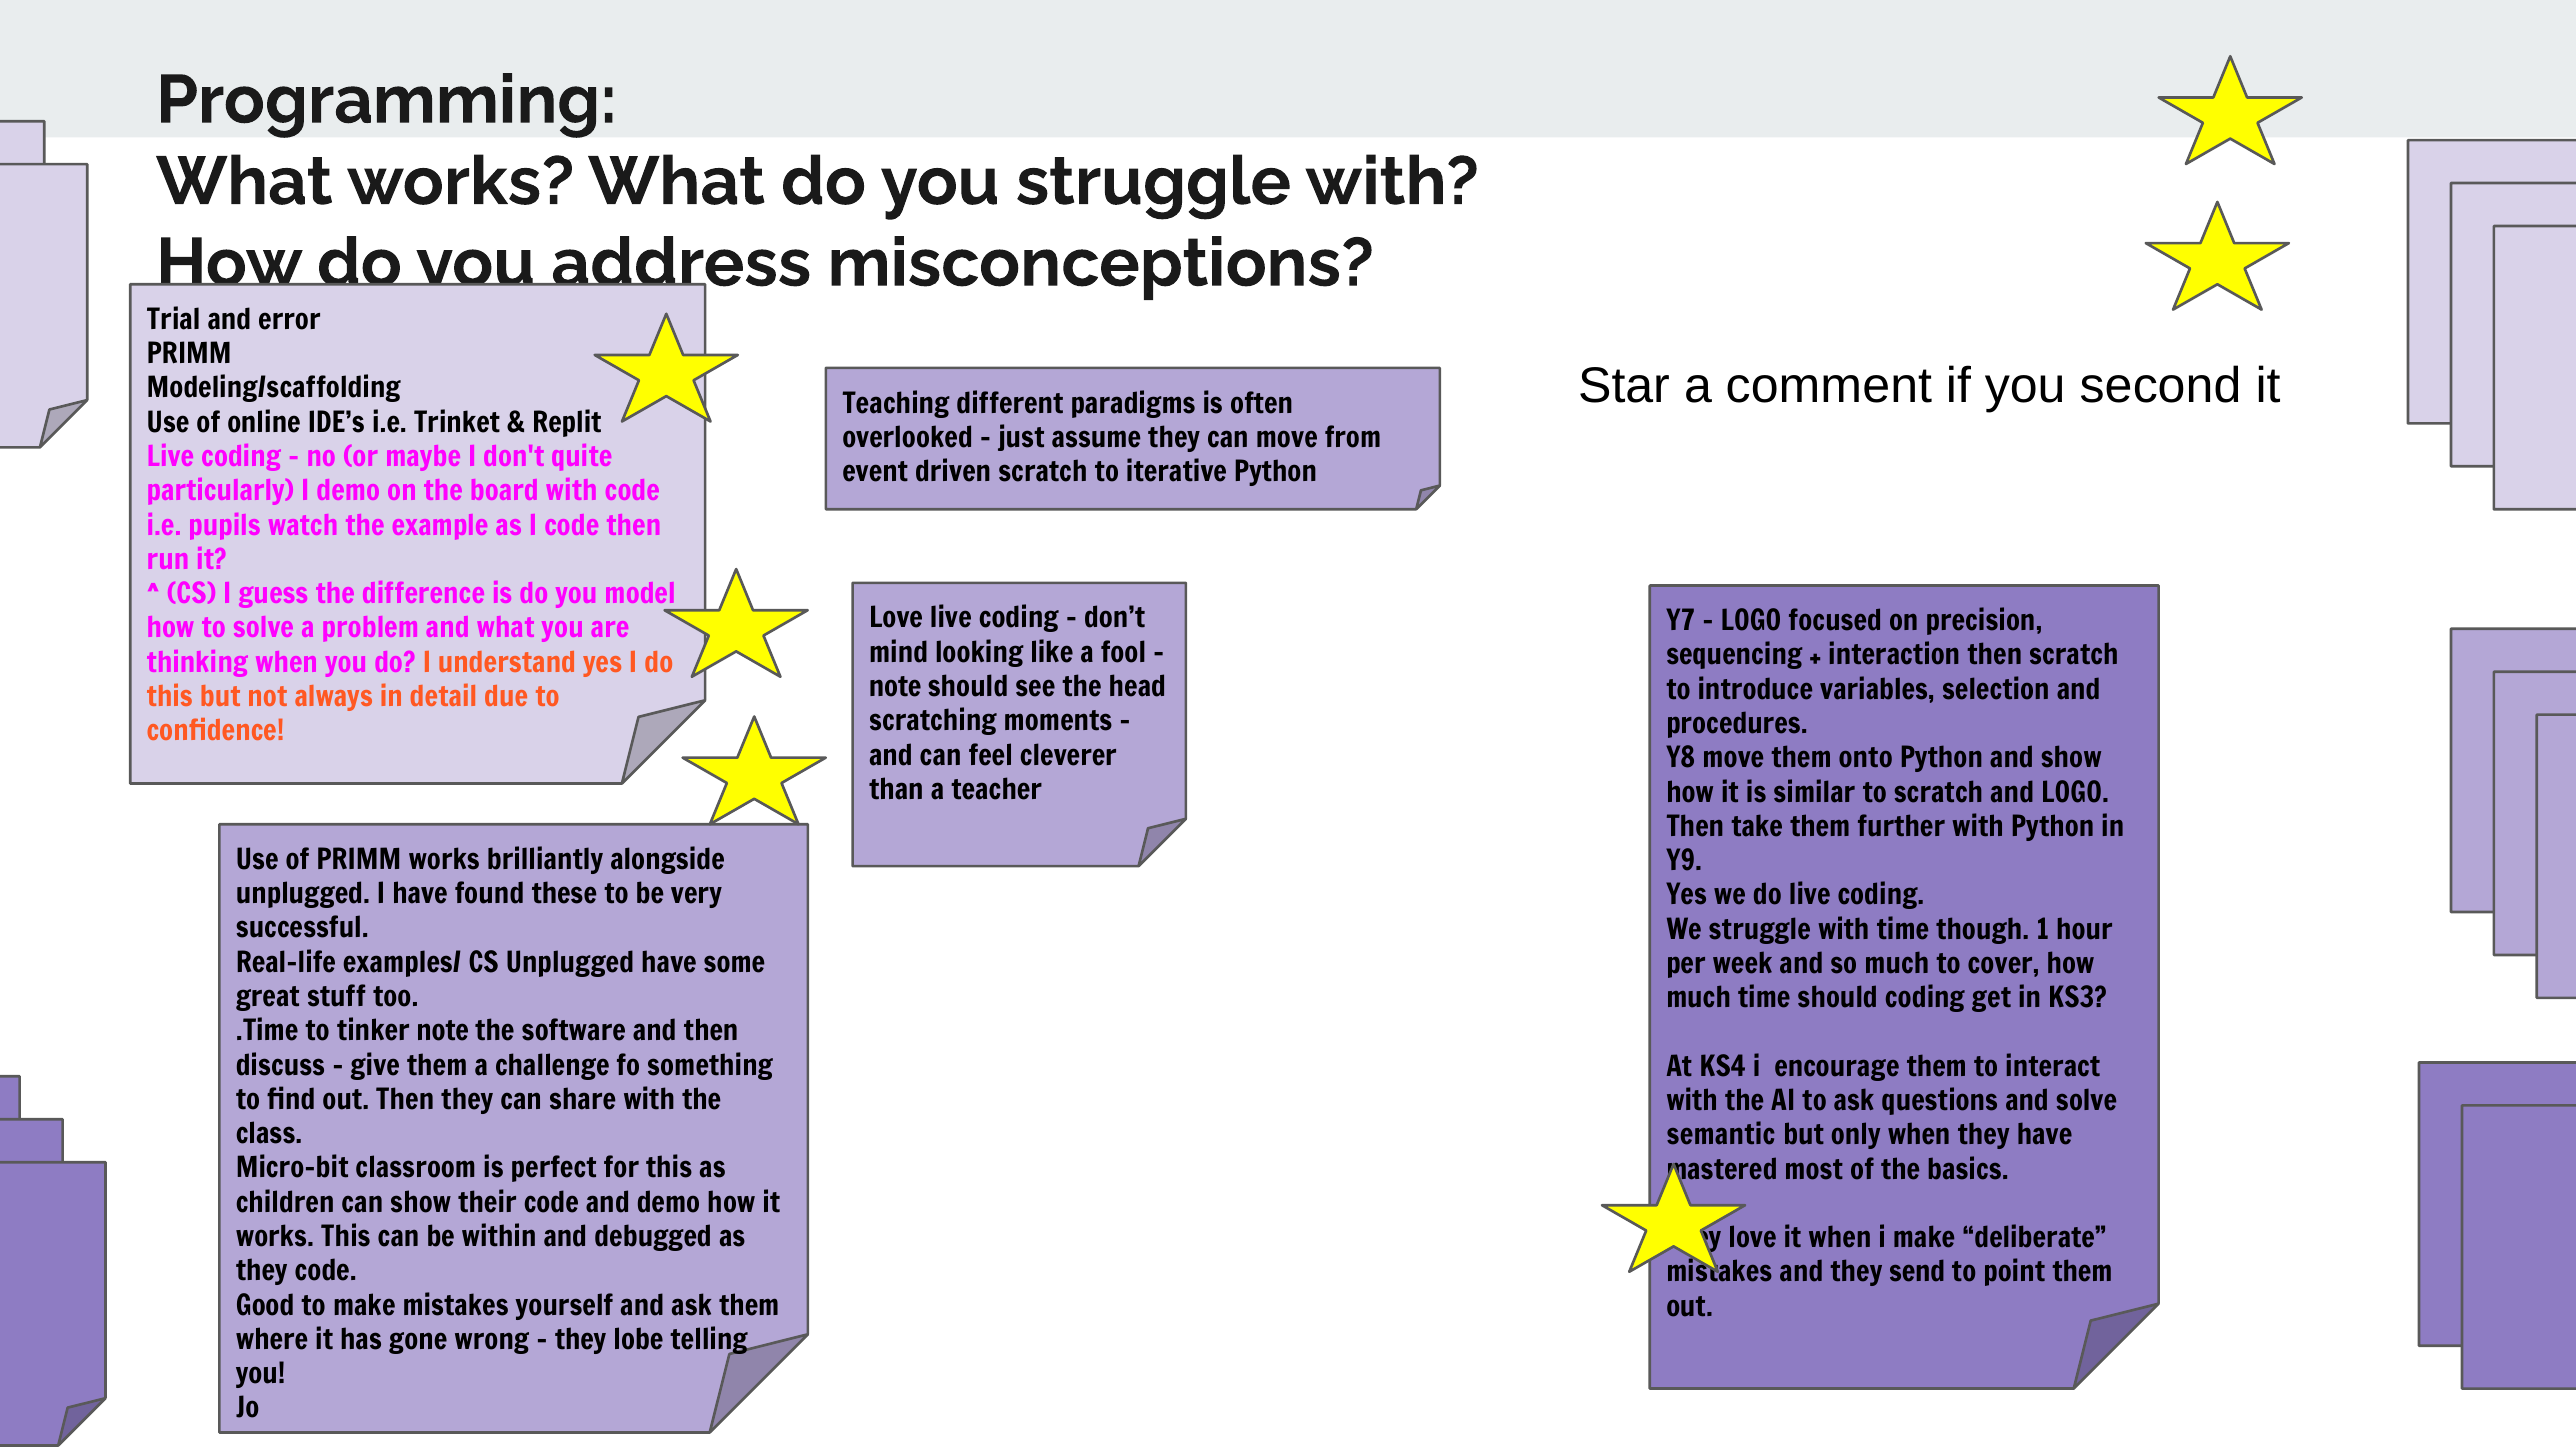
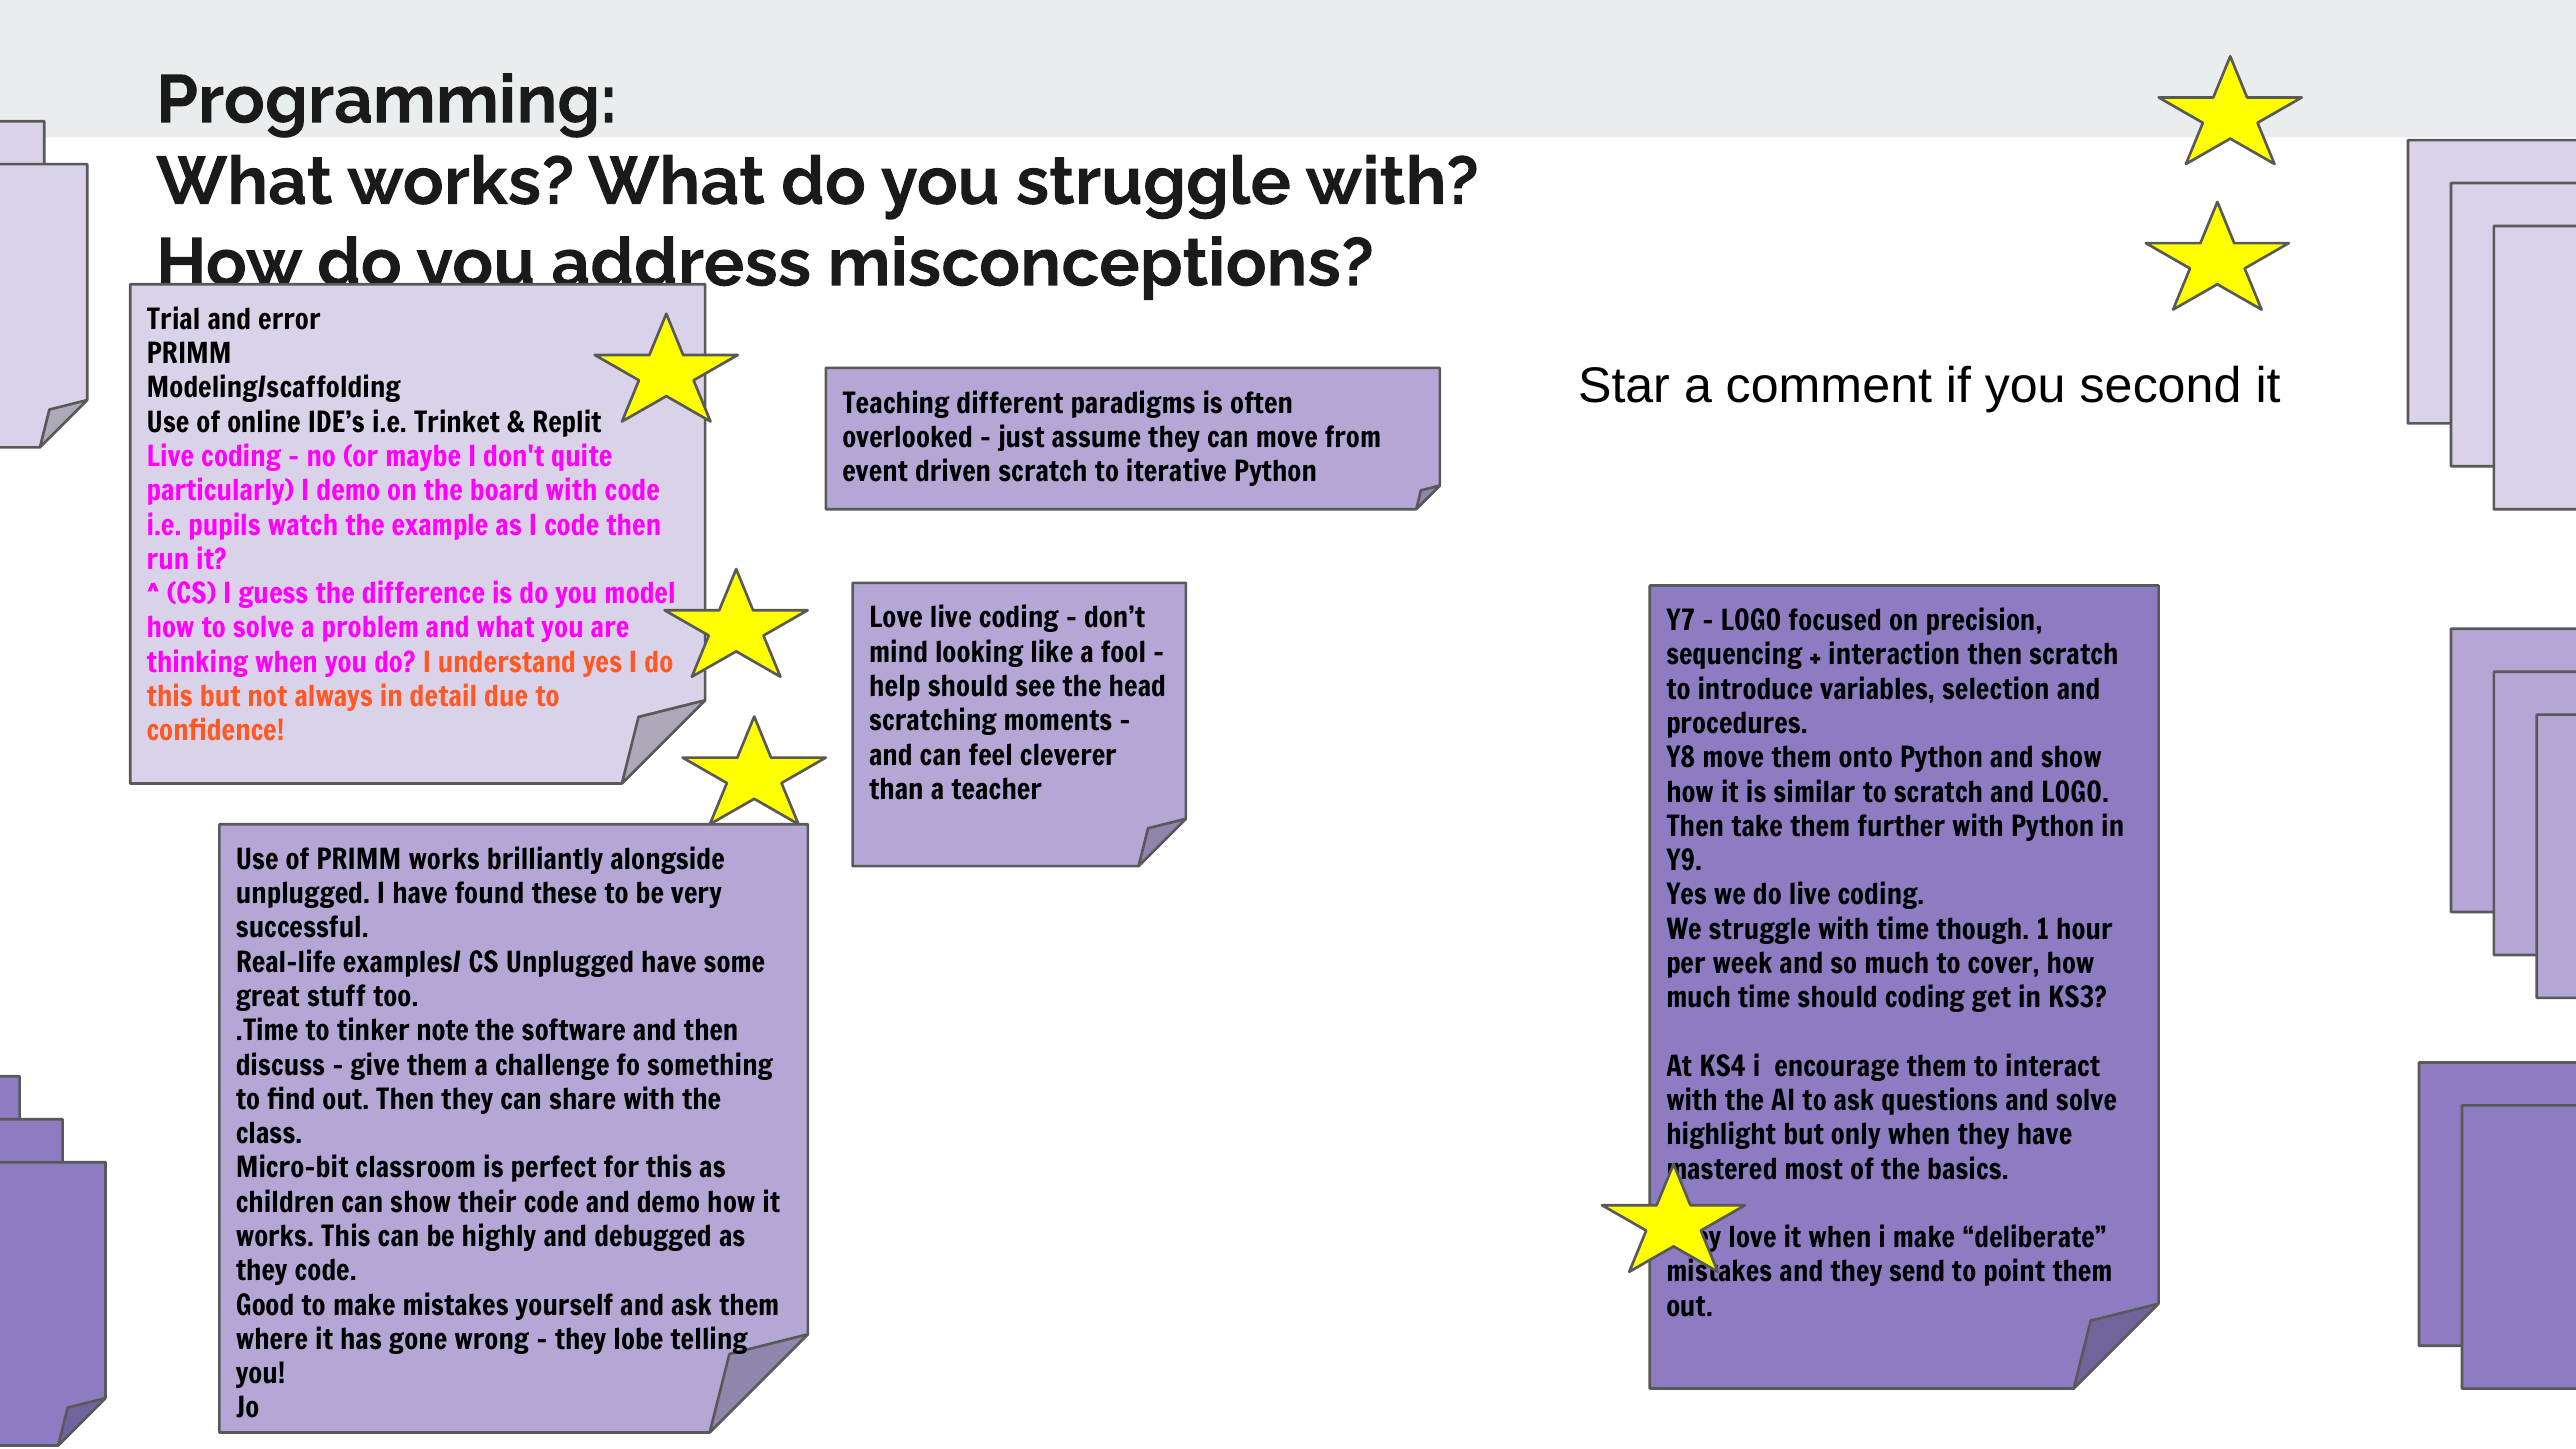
note: note -> help (895, 687)
semantic: semantic -> highlight (1721, 1135)
within: within -> highly (499, 1237)
